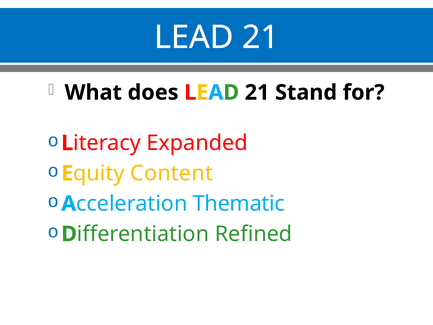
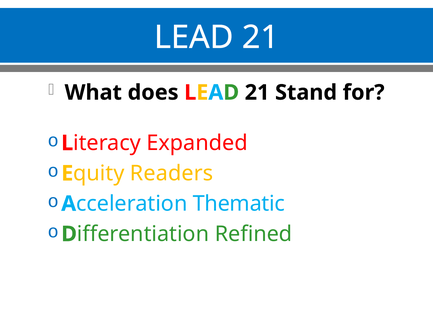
Content: Content -> Readers (172, 173)
